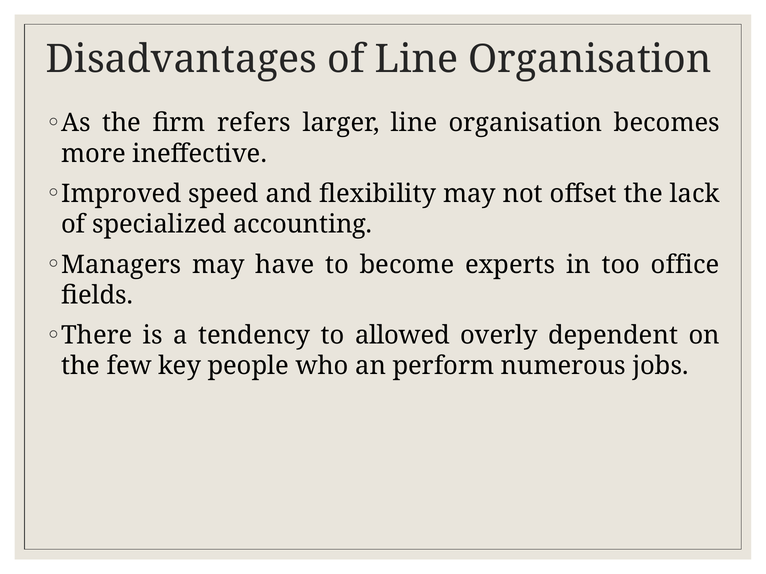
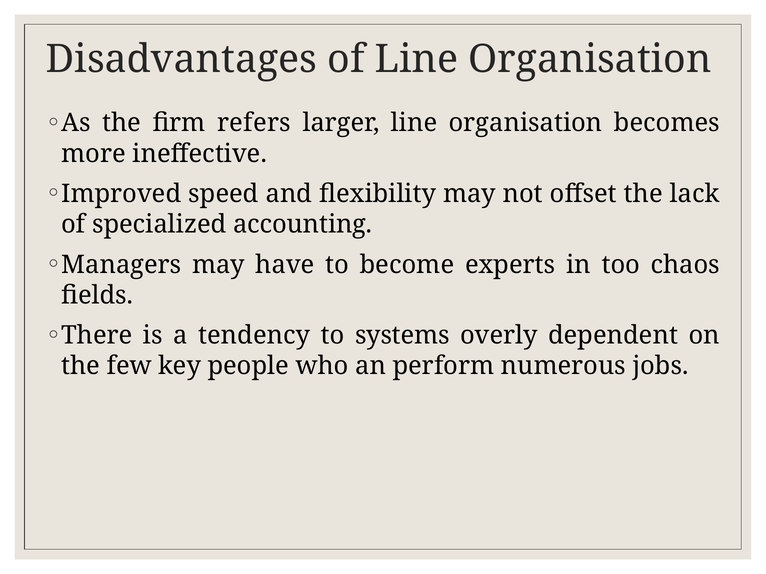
office: office -> chaos (685, 265)
allowed: allowed -> systems (402, 336)
